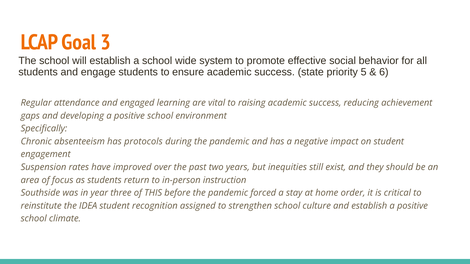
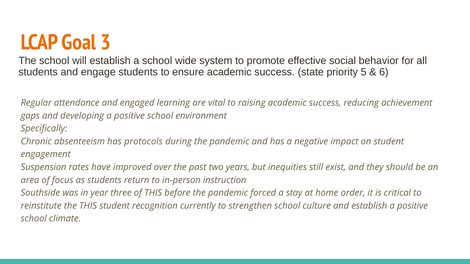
the IDEA: IDEA -> THIS (88, 206)
assigned: assigned -> currently (198, 206)
